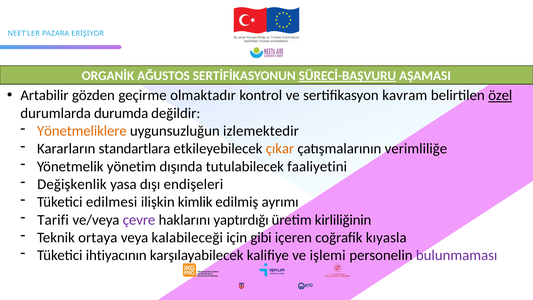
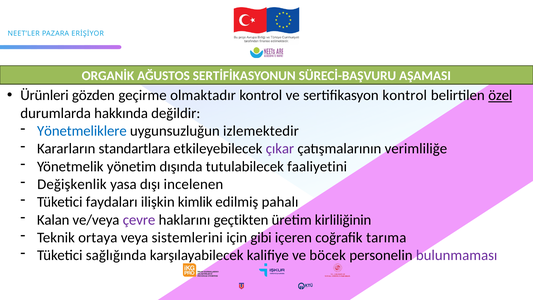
SÜRECİ-BAŞVURU underline: present -> none (347, 76)
Artabilir: Artabilir -> Ürünleri (44, 95)
sertifikasyon kavram: kavram -> kontrol (405, 95)
durumda: durumda -> hakkında (121, 113)
Yönetmeliklere colour: orange -> blue (82, 131)
çıkar colour: orange -> purple (280, 149)
endişeleri: endişeleri -> incelenen (193, 184)
edilmesi: edilmesi -> faydaları (112, 202)
ayrımı: ayrımı -> pahalı (280, 202)
Tarifi: Tarifi -> Kalan (53, 220)
yaptırdığı: yaptırdığı -> geçtikten (241, 220)
kalabileceği: kalabileceği -> sistemlerini (187, 237)
kıyasla: kıyasla -> tarıma (386, 237)
ihtiyacının: ihtiyacının -> sağlığında (116, 255)
işlemi: işlemi -> böcek (328, 255)
